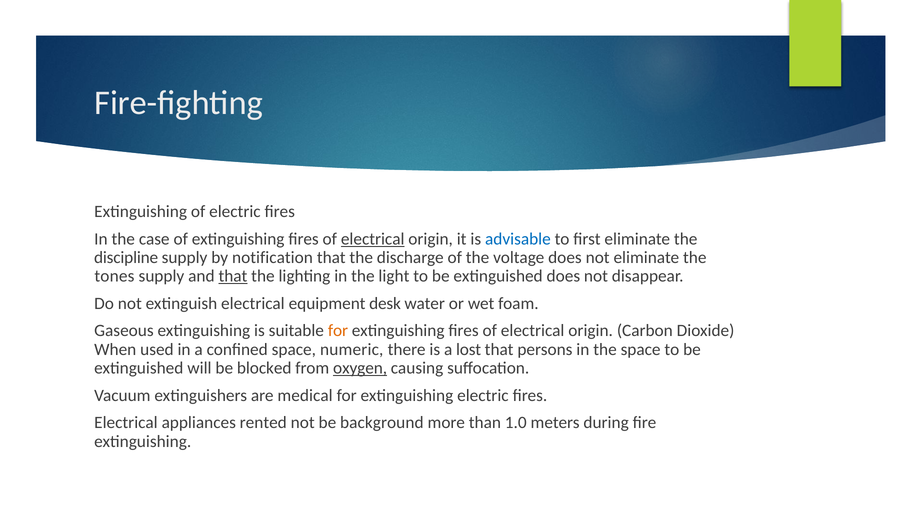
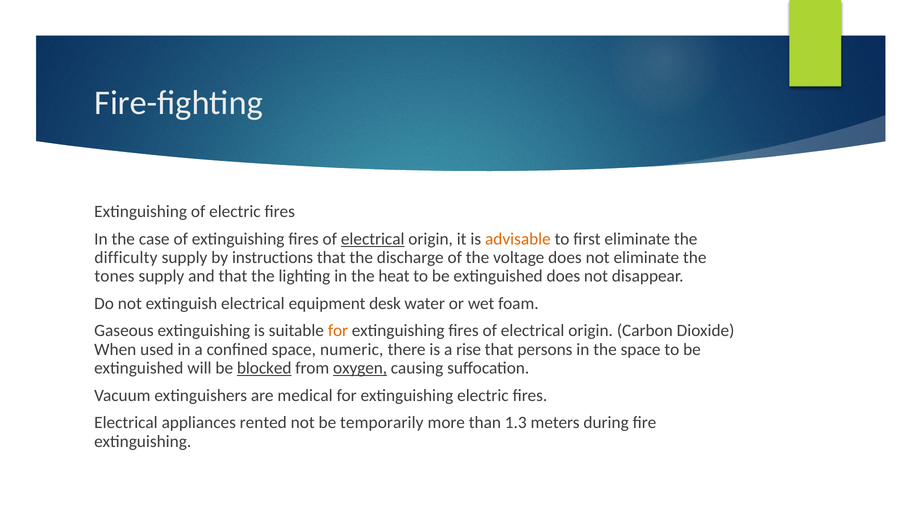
advisable colour: blue -> orange (518, 239)
discipline: discipline -> difficulty (126, 258)
notification: notification -> instructions (273, 258)
that underline: present -> none (233, 277)
light: light -> heat (394, 277)
lost: lost -> rise (469, 350)
blocked underline: none -> present (264, 369)
background: background -> temporarily (382, 423)
1.0: 1.0 -> 1.3 (516, 423)
